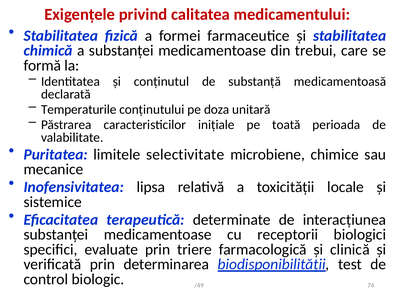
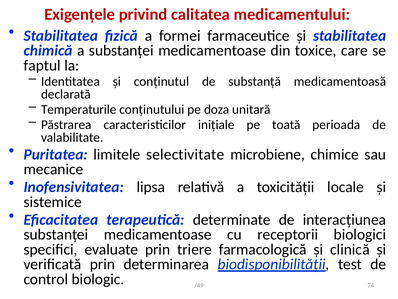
trebui: trebui -> toxice (316, 51)
formă: formă -> faptul (42, 65)
